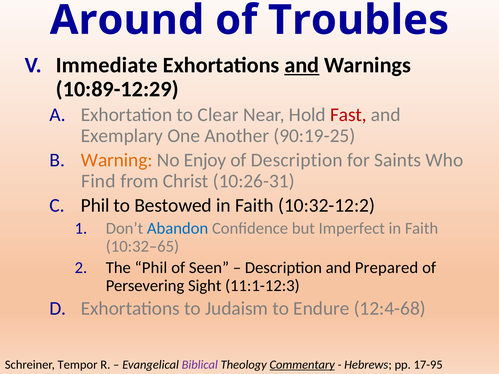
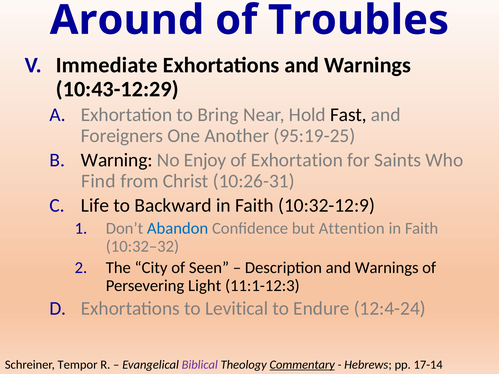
and underline: present -> none (302, 65)
10:89-12:29: 10:89-12:29 -> 10:43-12:29 (117, 89)
Clear: Clear -> Bring (218, 115)
Fast colour: red -> black (348, 115)
Exemplary: Exemplary -> Foreigners (122, 136)
90:19-25: 90:19-25 -> 95:19-25 (314, 136)
Warning colour: orange -> black (117, 160)
of Description: Description -> Exhortation (297, 160)
Phil: Phil -> Life (95, 206)
Bestowed: Bestowed -> Backward (173, 206)
10:32-12:2: 10:32-12:2 -> 10:32-12:9 (327, 206)
Imperfect: Imperfect -> Attention (352, 229)
10:32–65: 10:32–65 -> 10:32–32 (142, 246)
The Phil: Phil -> City (151, 268)
Description and Prepared: Prepared -> Warnings (387, 268)
Sight: Sight -> Light (205, 286)
Judaism: Judaism -> Levitical (237, 309)
12:4-68: 12:4-68 -> 12:4-24 (390, 309)
17-95: 17-95 -> 17-14 (428, 365)
